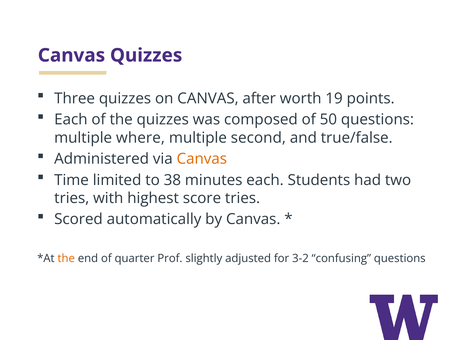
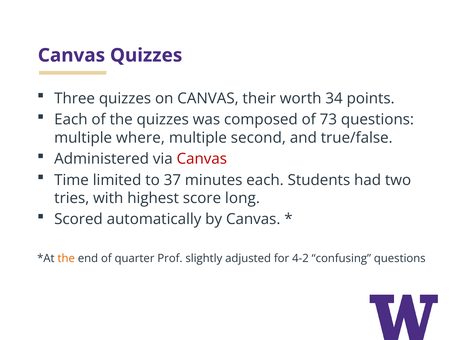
after: after -> their (259, 99)
19: 19 -> 34 (334, 99)
50: 50 -> 73 (328, 120)
Canvas colour: orange -> red (202, 159)
38: 38 -> 37 (172, 180)
score tries: tries -> long (242, 198)
3-2: 3-2 -> 4-2 (300, 259)
